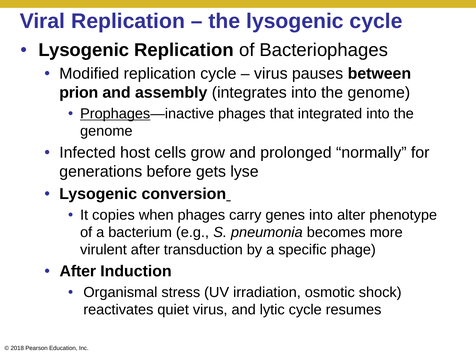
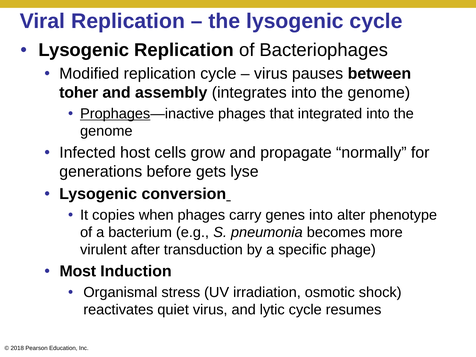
prion: prion -> toher (79, 93)
prolonged: prolonged -> propagate (296, 153)
After: After -> Most (78, 271)
